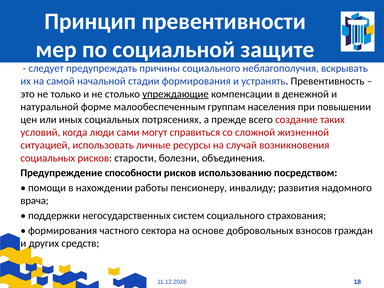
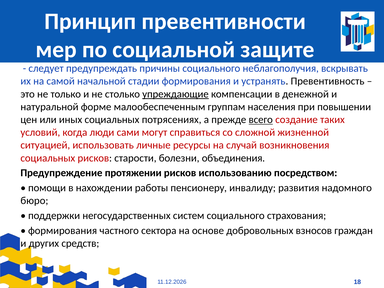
всего underline: none -> present (261, 120)
способности: способности -> протяжении (133, 173)
врача: врача -> бюро (34, 201)
